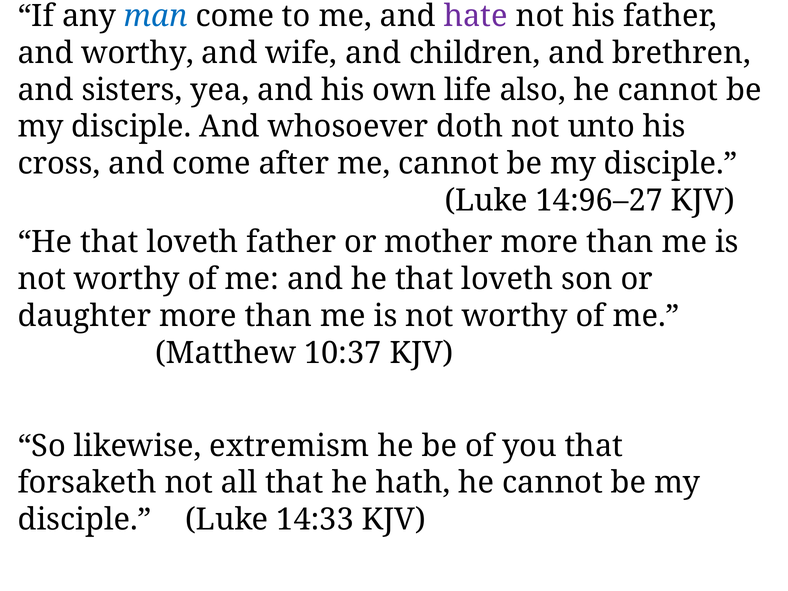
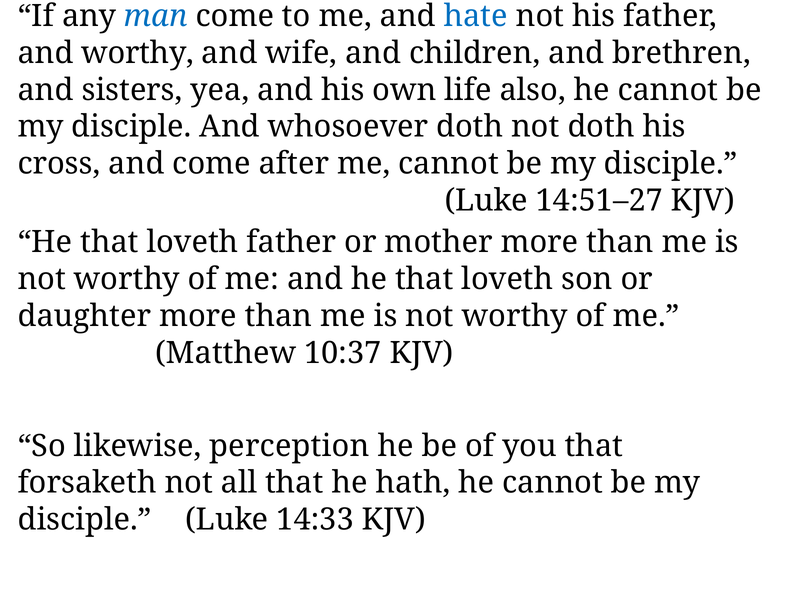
hate colour: purple -> blue (476, 16)
not unto: unto -> doth (601, 127)
14:96–27: 14:96–27 -> 14:51–27 (599, 201)
extremism: extremism -> perception (289, 446)
